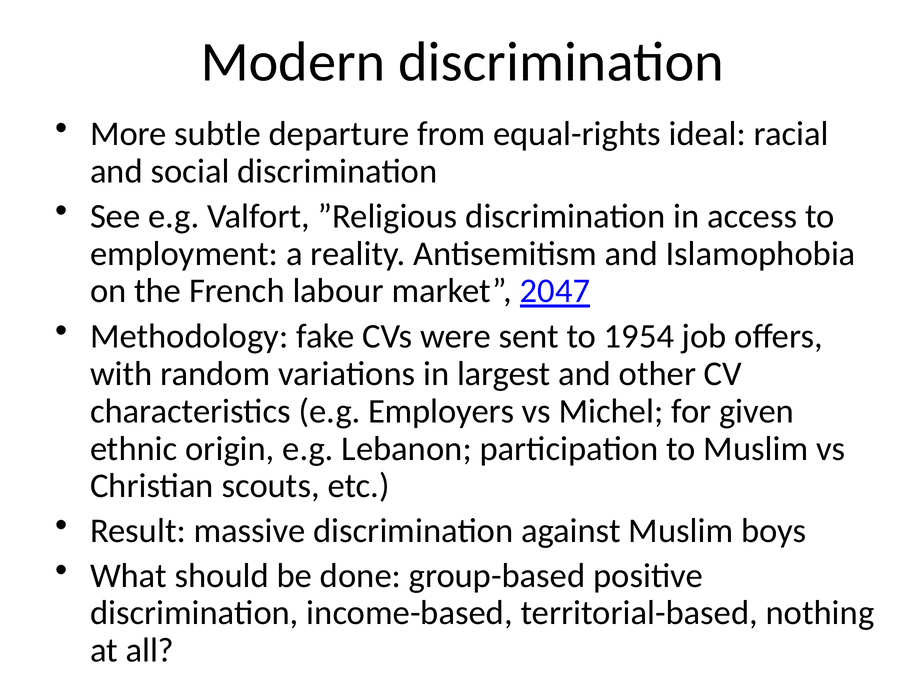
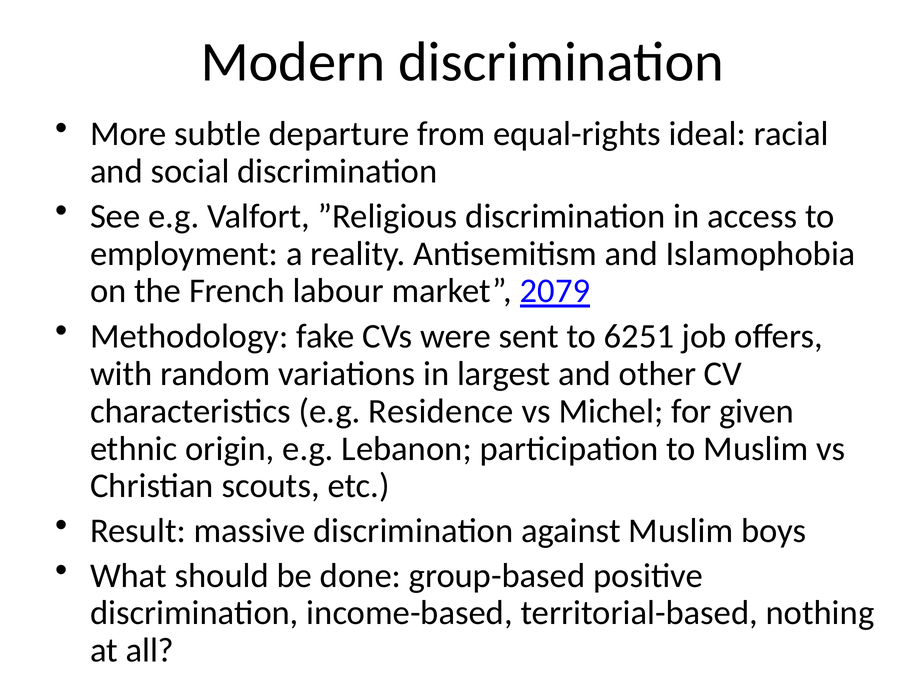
2047: 2047 -> 2079 (555, 291)
1954: 1954 -> 6251 (639, 336)
Employers: Employers -> Residence (441, 411)
